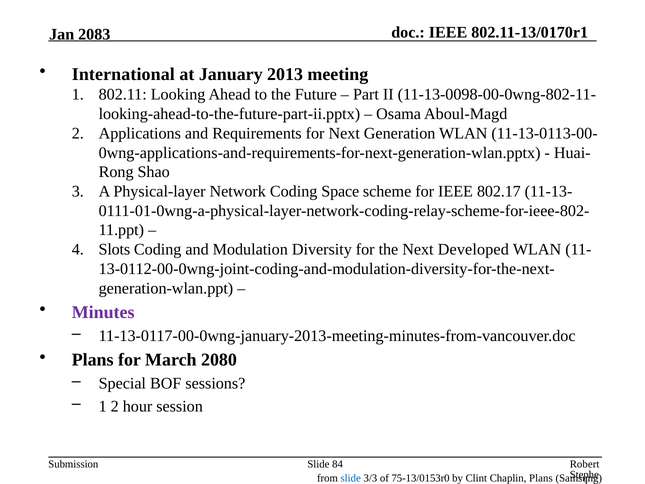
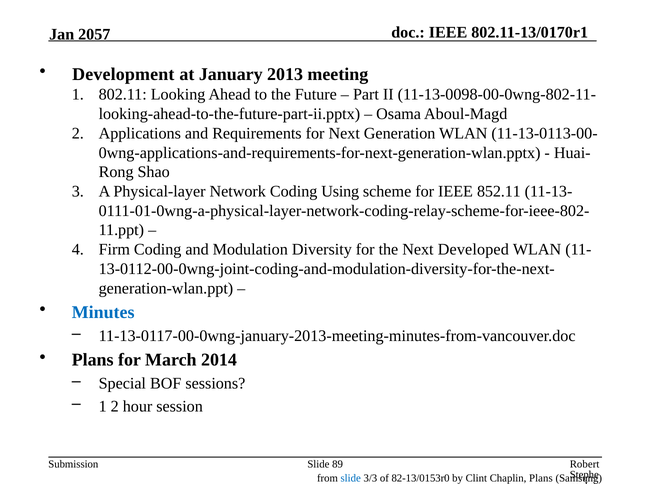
2083: 2083 -> 2057 (94, 34)
International: International -> Development (123, 74)
Space: Space -> Using (340, 191)
802.17: 802.17 -> 852.11 (499, 191)
Slots: Slots -> Firm (114, 249)
Minutes colour: purple -> blue (103, 312)
2080: 2080 -> 2014 (219, 360)
84: 84 -> 89 (338, 464)
75-13/0153r0: 75-13/0153r0 -> 82-13/0153r0 (421, 478)
